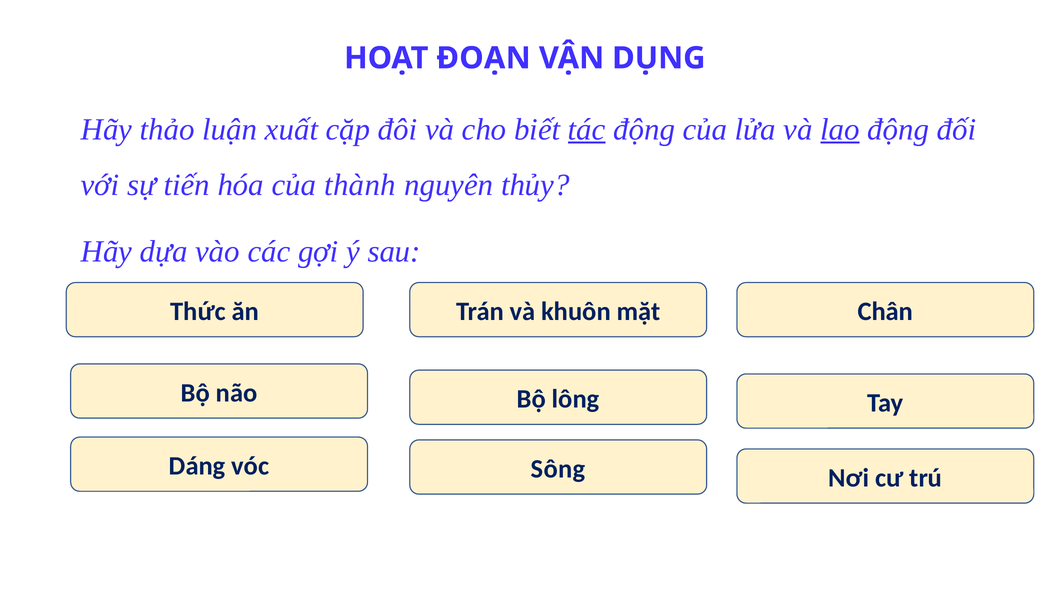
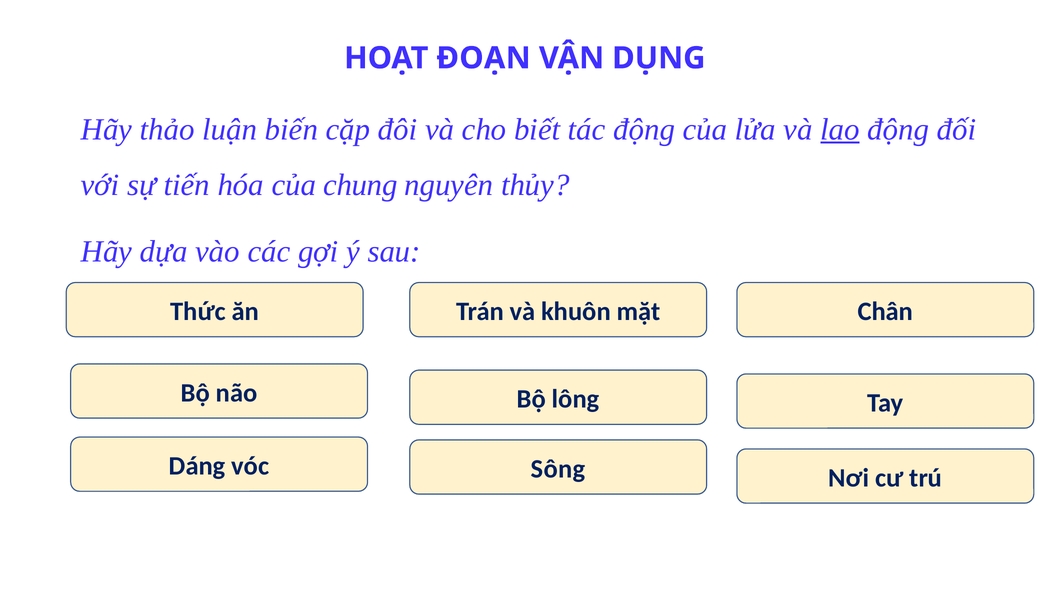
xuất: xuất -> biến (292, 129)
tác underline: present -> none (587, 129)
thành: thành -> chung (360, 185)
